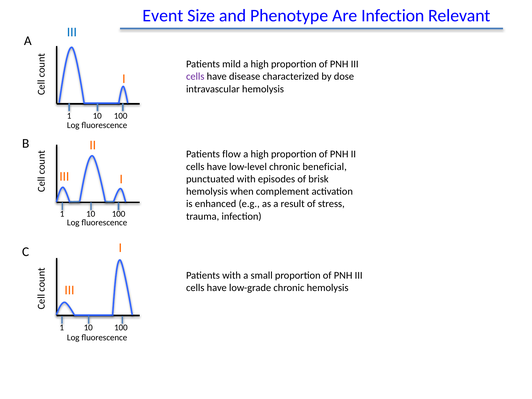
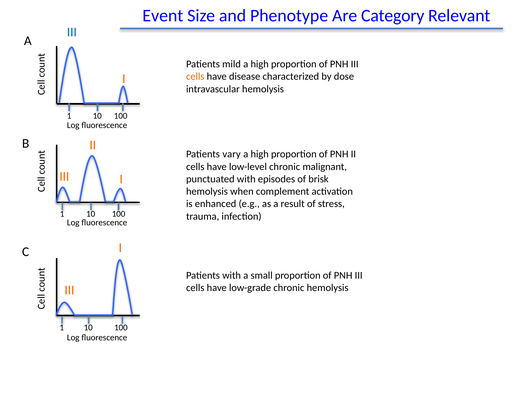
Are Infection: Infection -> Category (393, 16)
cells colour: purple -> orange (195, 77)
flow: flow -> vary (232, 154)
beneficial: beneficial -> malignant (325, 167)
